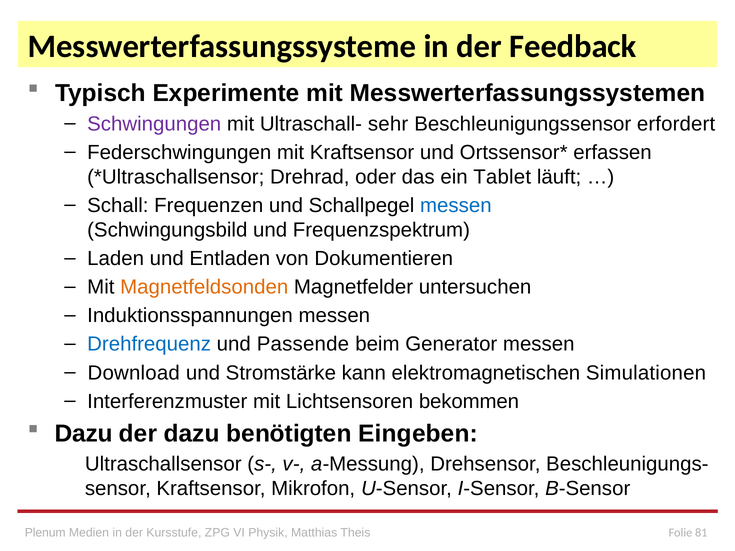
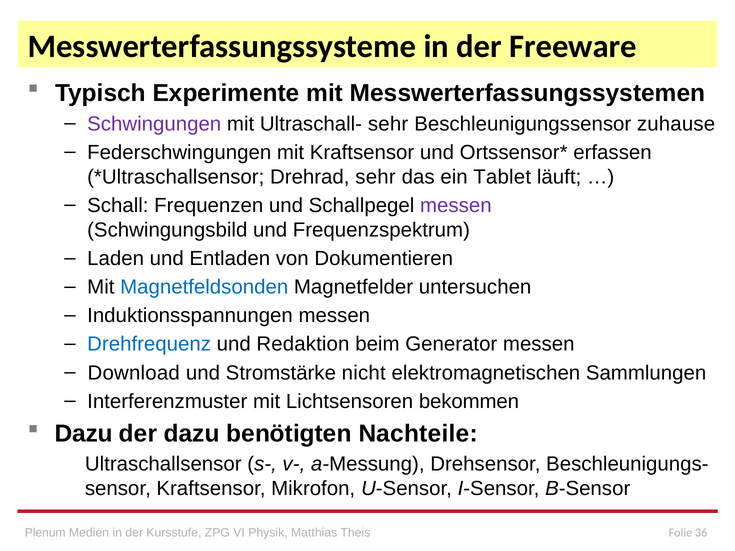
Feedback: Feedback -> Freeware (573, 46)
erfordert: erfordert -> zuhause (676, 124)
Drehrad oder: oder -> sehr (376, 177)
messen colour: blue -> purple (456, 206)
Magnetfeldsonden colour: orange -> blue (204, 287)
Passende: Passende -> Redaktion (303, 344)
kann: kann -> nicht (364, 373)
Simulationen: Simulationen -> Sammlungen (646, 373)
Eingeben: Eingeben -> Nachteile (418, 434)
81: 81 -> 36 (701, 533)
